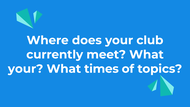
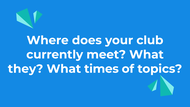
your: your -> they (26, 69)
